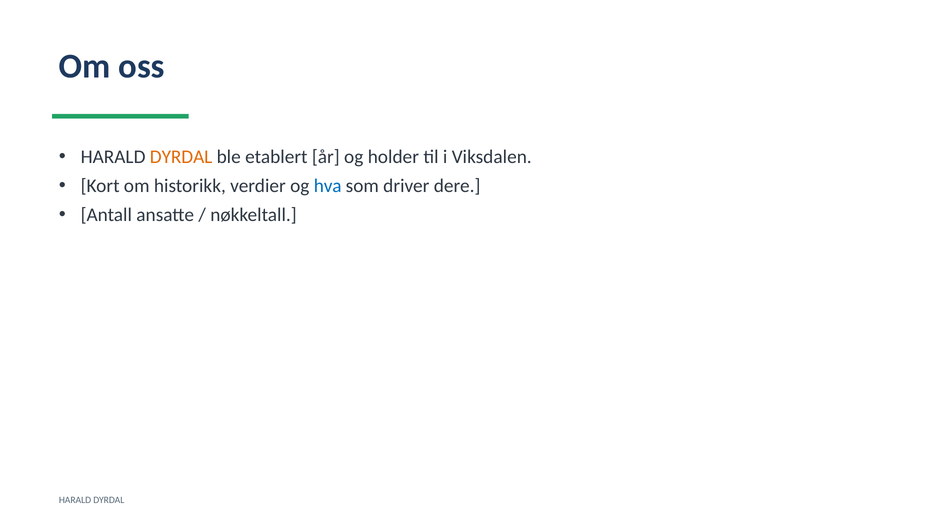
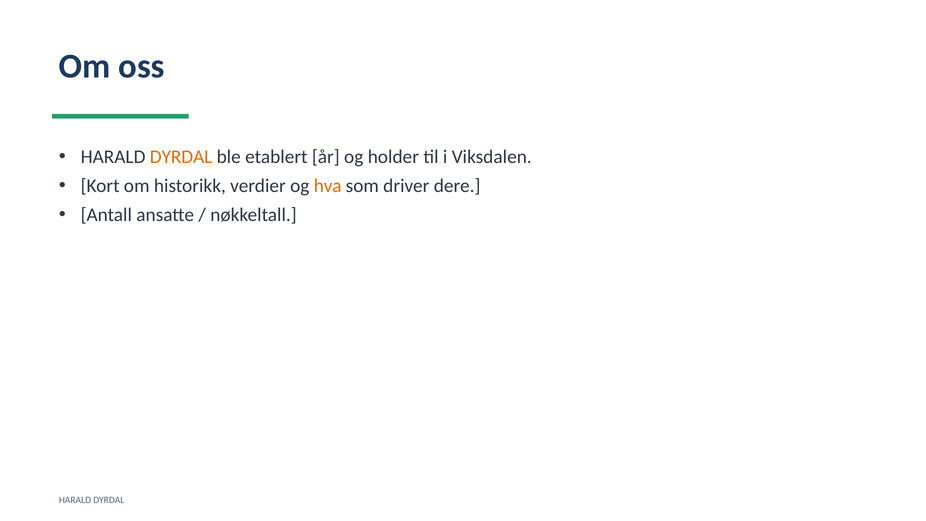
hva colour: blue -> orange (328, 186)
